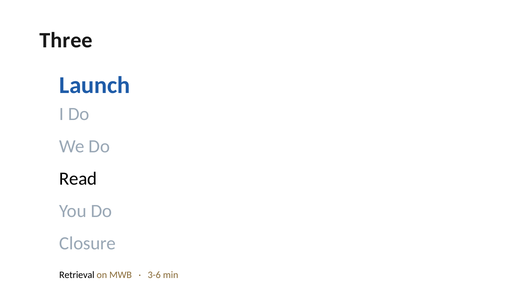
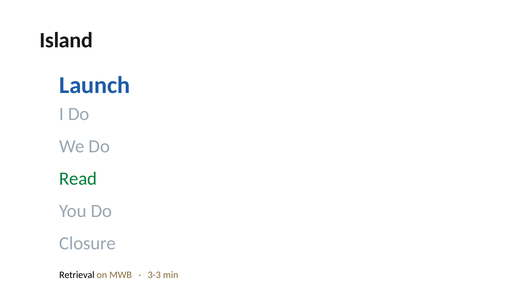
Three: Three -> Island (66, 40)
Read colour: black -> green (78, 179)
3-6: 3-6 -> 3-3 (154, 275)
